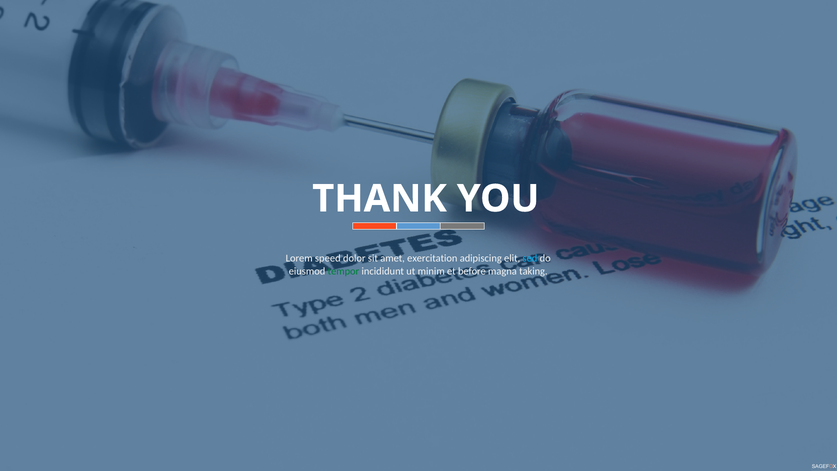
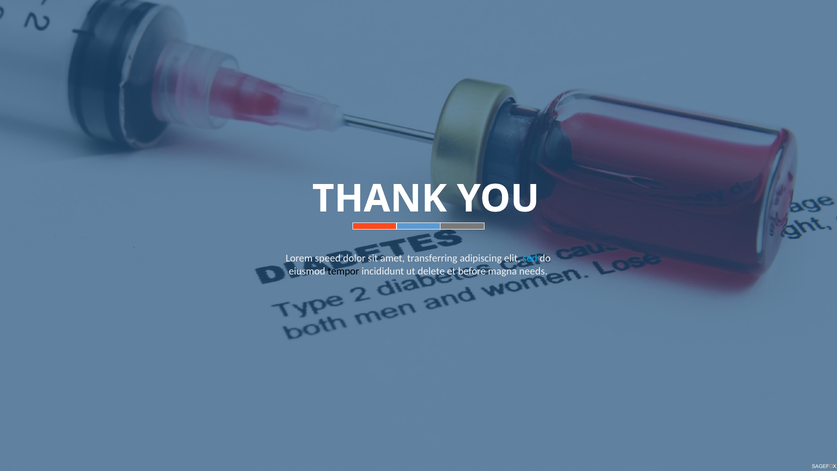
exercitation: exercitation -> transferring (432, 258)
tempor colour: green -> black (343, 271)
minim: minim -> delete (431, 271)
taking: taking -> needs (533, 271)
